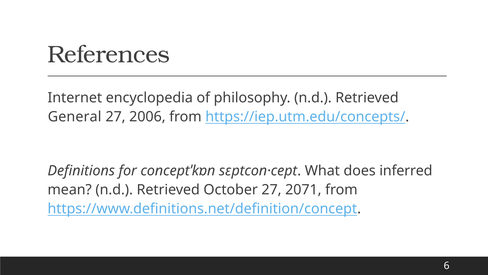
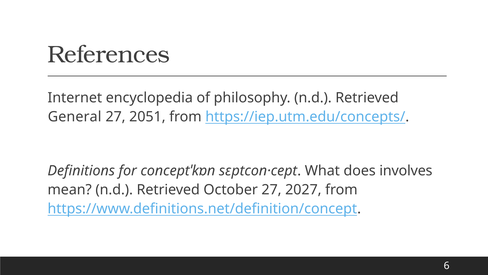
2006: 2006 -> 2051 (147, 116)
inferred: inferred -> involves (406, 171)
2071: 2071 -> 2027 (303, 189)
